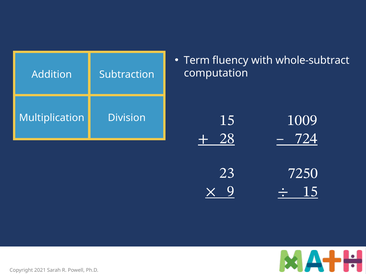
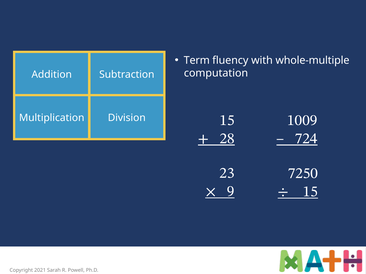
whole-subtract: whole-subtract -> whole-multiple (312, 61)
